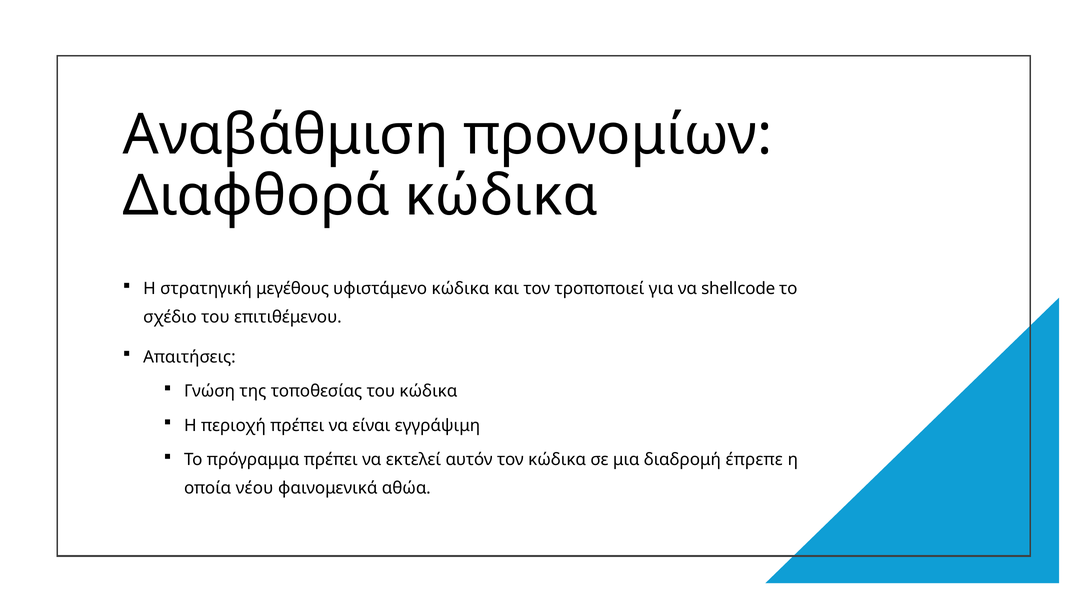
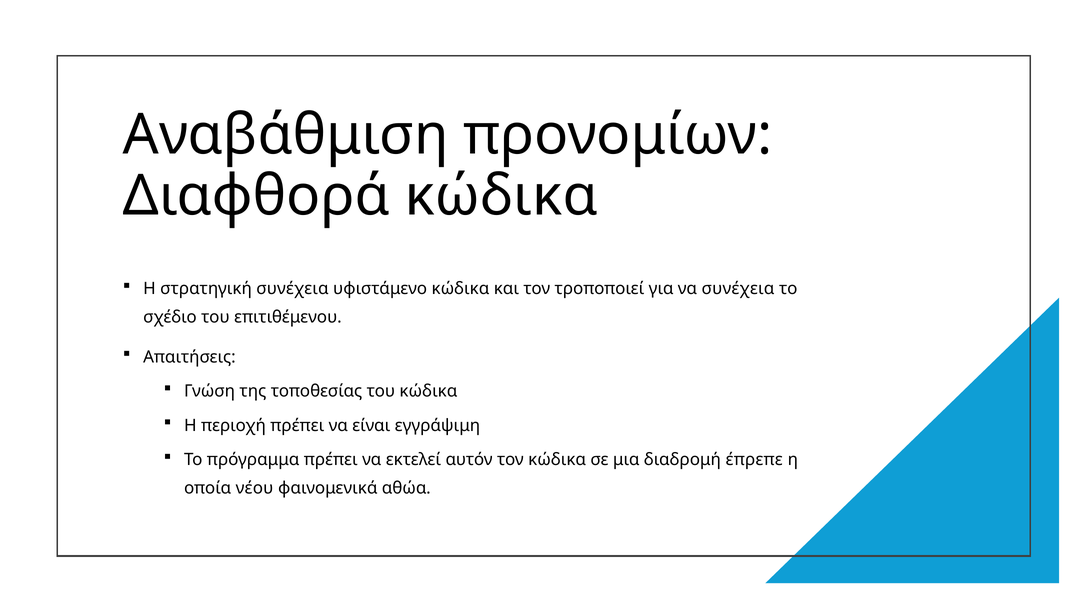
στρατηγική μεγέθους: μεγέθους -> συνέχεια (292, 289)
να shellcode: shellcode -> συνέχεια (738, 289)
